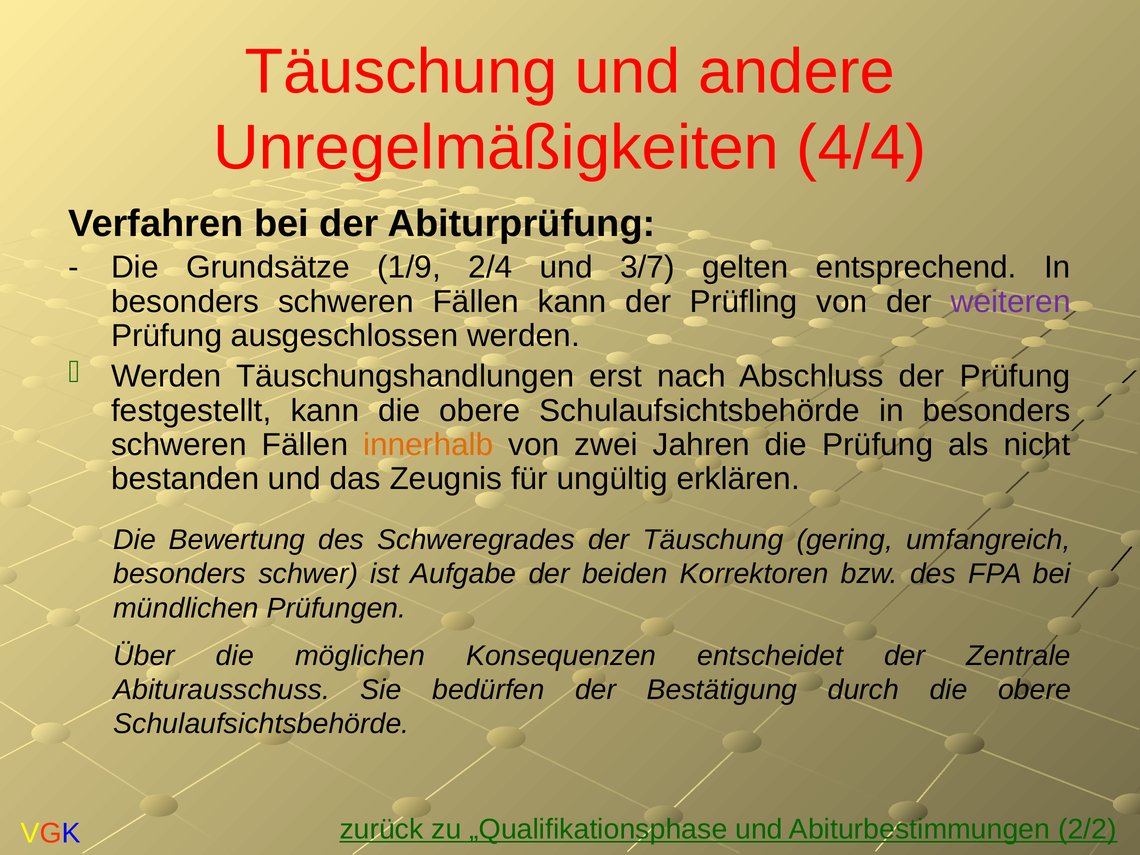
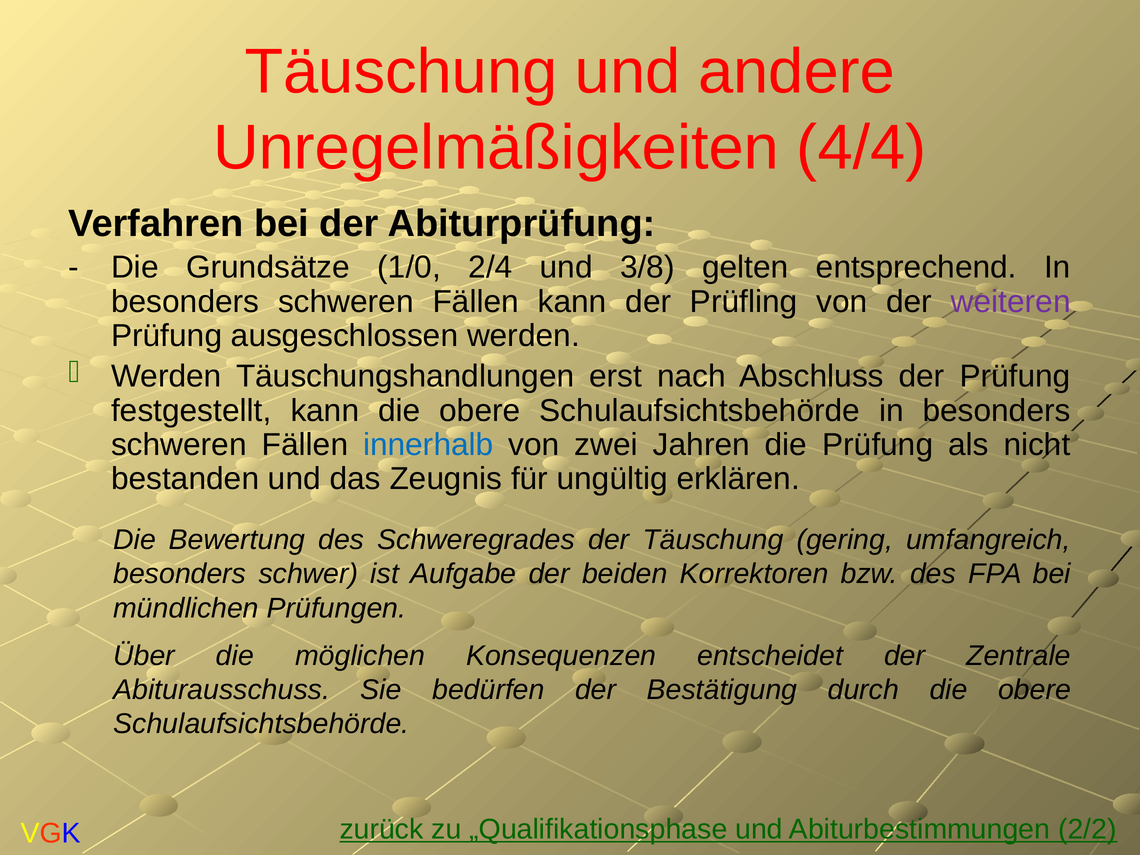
1/9: 1/9 -> 1/0 (409, 267)
3/7: 3/7 -> 3/8 (647, 267)
innerhalb colour: orange -> blue (428, 445)
